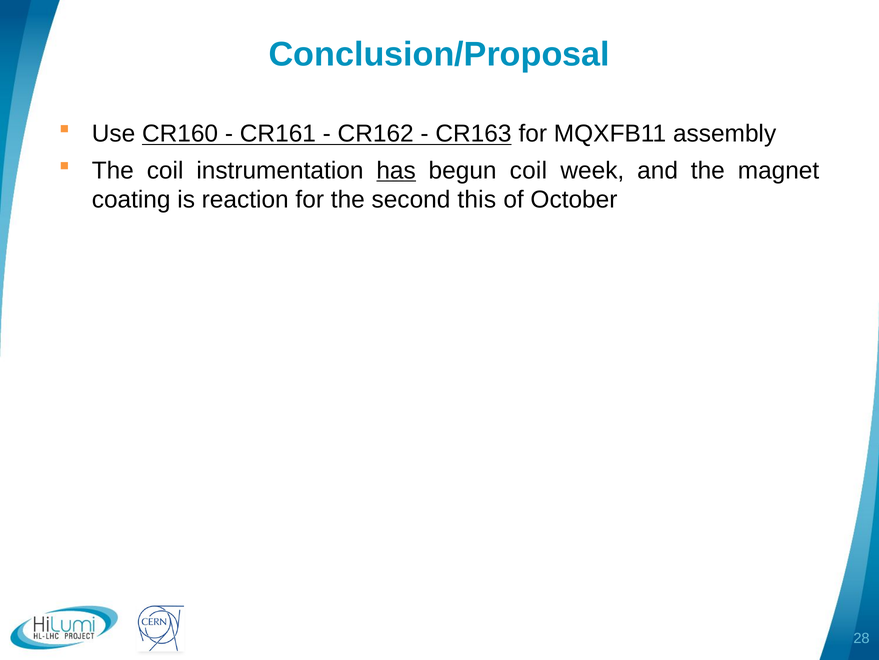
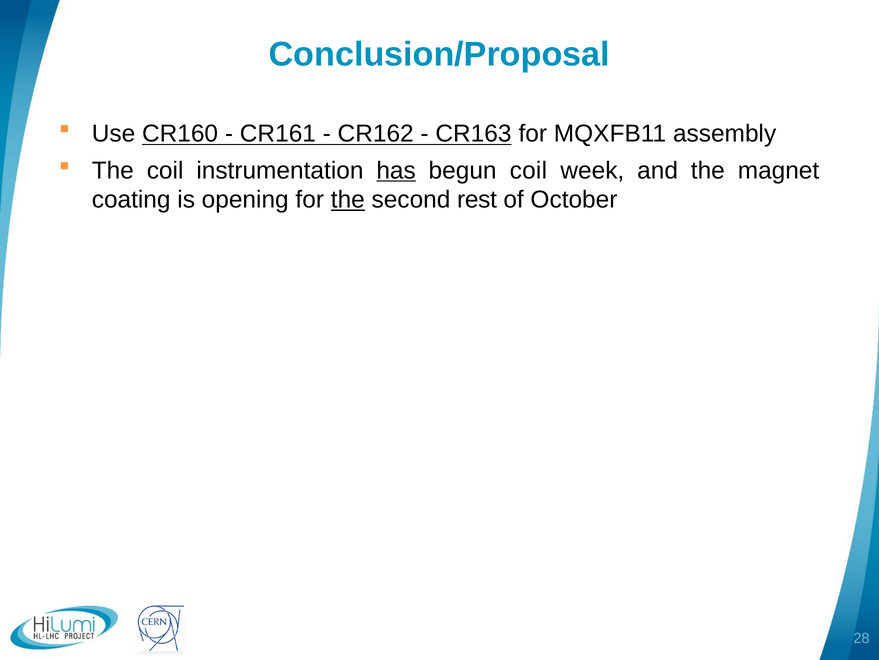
reaction: reaction -> opening (245, 200)
the underline: none -> present (348, 200)
this: this -> rest (477, 200)
